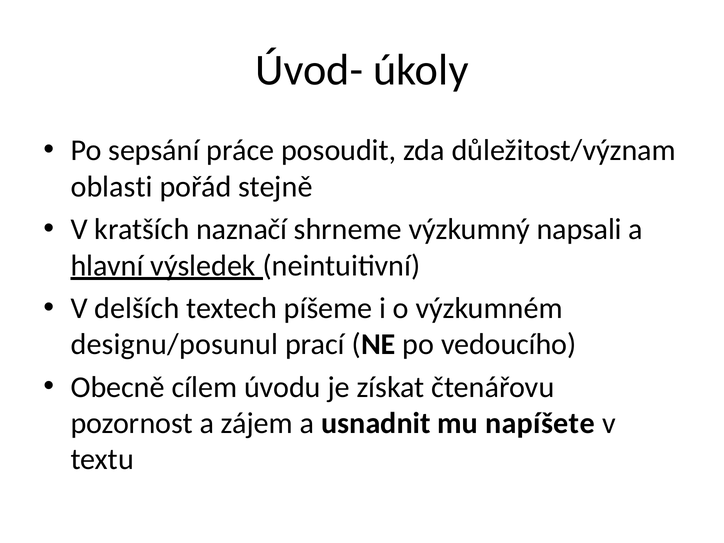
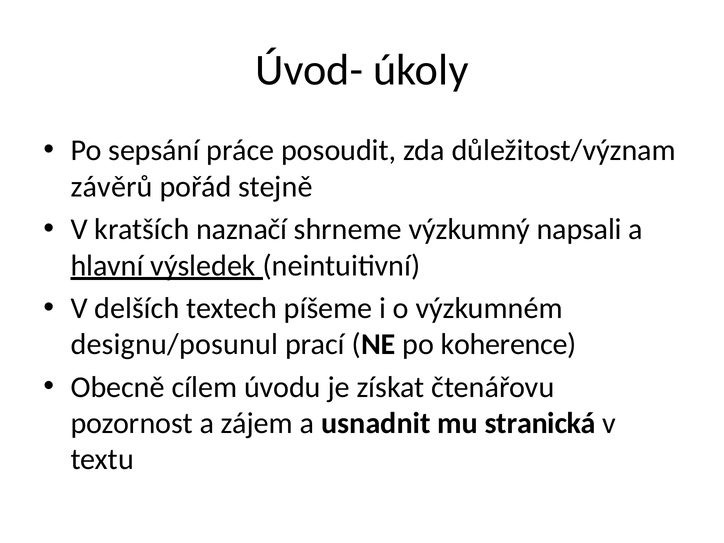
oblasti: oblasti -> závěrů (112, 187)
vedoucího: vedoucího -> koherence (509, 344)
napíšete: napíšete -> stranická (540, 423)
